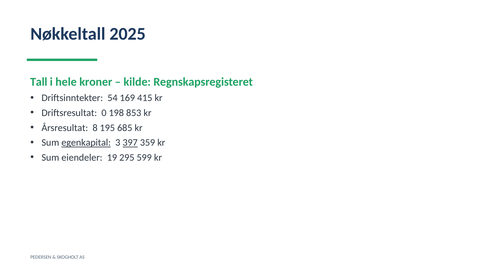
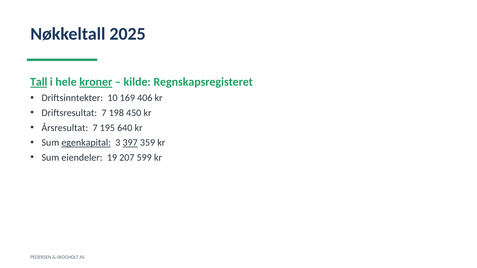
Tall underline: none -> present (39, 82)
kroner underline: none -> present (96, 82)
54: 54 -> 10 (113, 98)
415: 415 -> 406 (145, 98)
Driftsresultat 0: 0 -> 7 (104, 113)
853: 853 -> 450 (134, 113)
Årsresultat 8: 8 -> 7 (95, 128)
685: 685 -> 640 (125, 128)
295: 295 -> 207 (127, 158)
